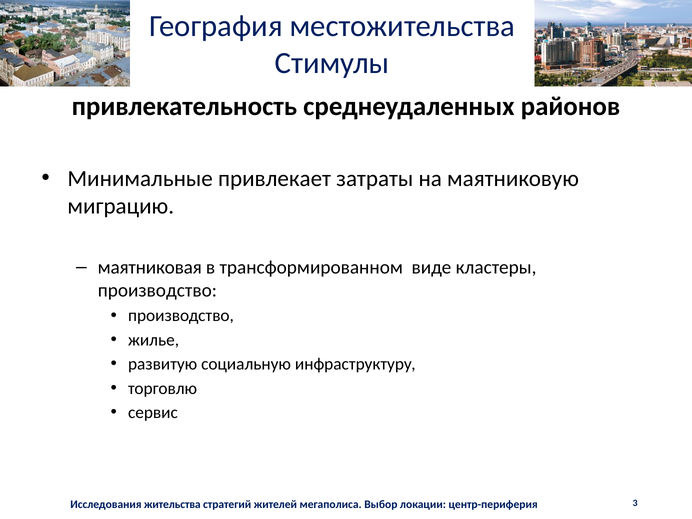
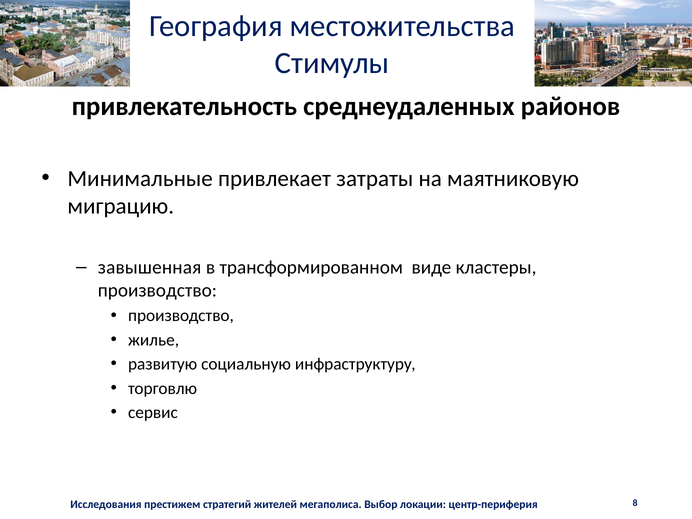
маятниковая: маятниковая -> завышенная (150, 267)
жительства: жительства -> престижем (172, 504)
3: 3 -> 8 (635, 503)
